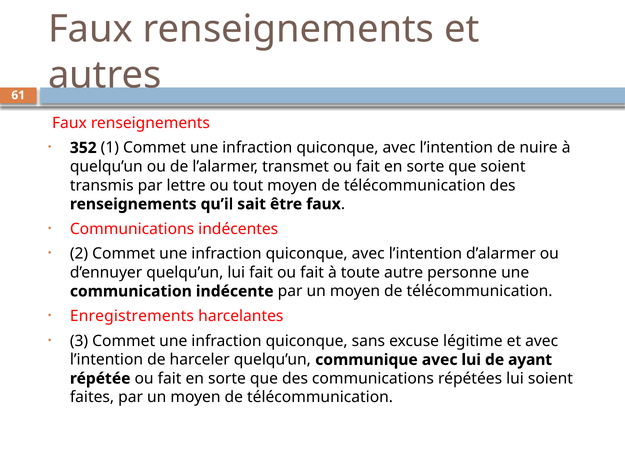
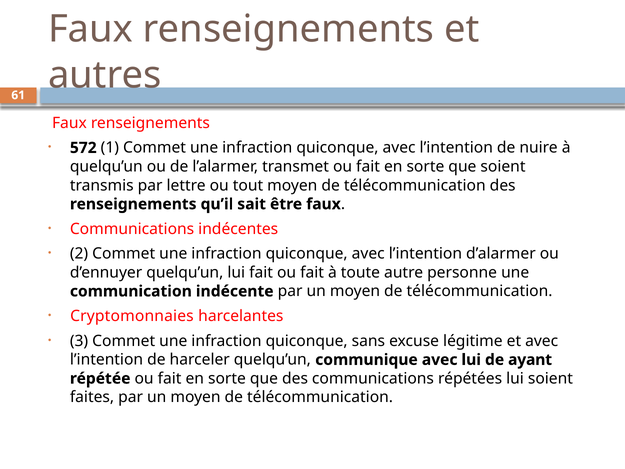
352: 352 -> 572 (83, 148)
Enregistrements: Enregistrements -> Cryptomonnaies (132, 316)
